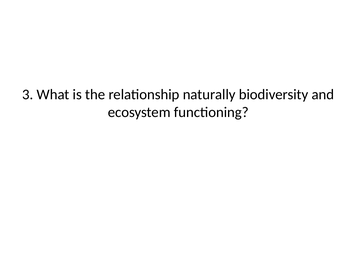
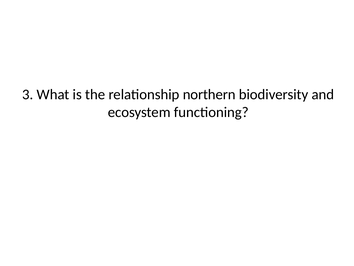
naturally: naturally -> northern (209, 94)
